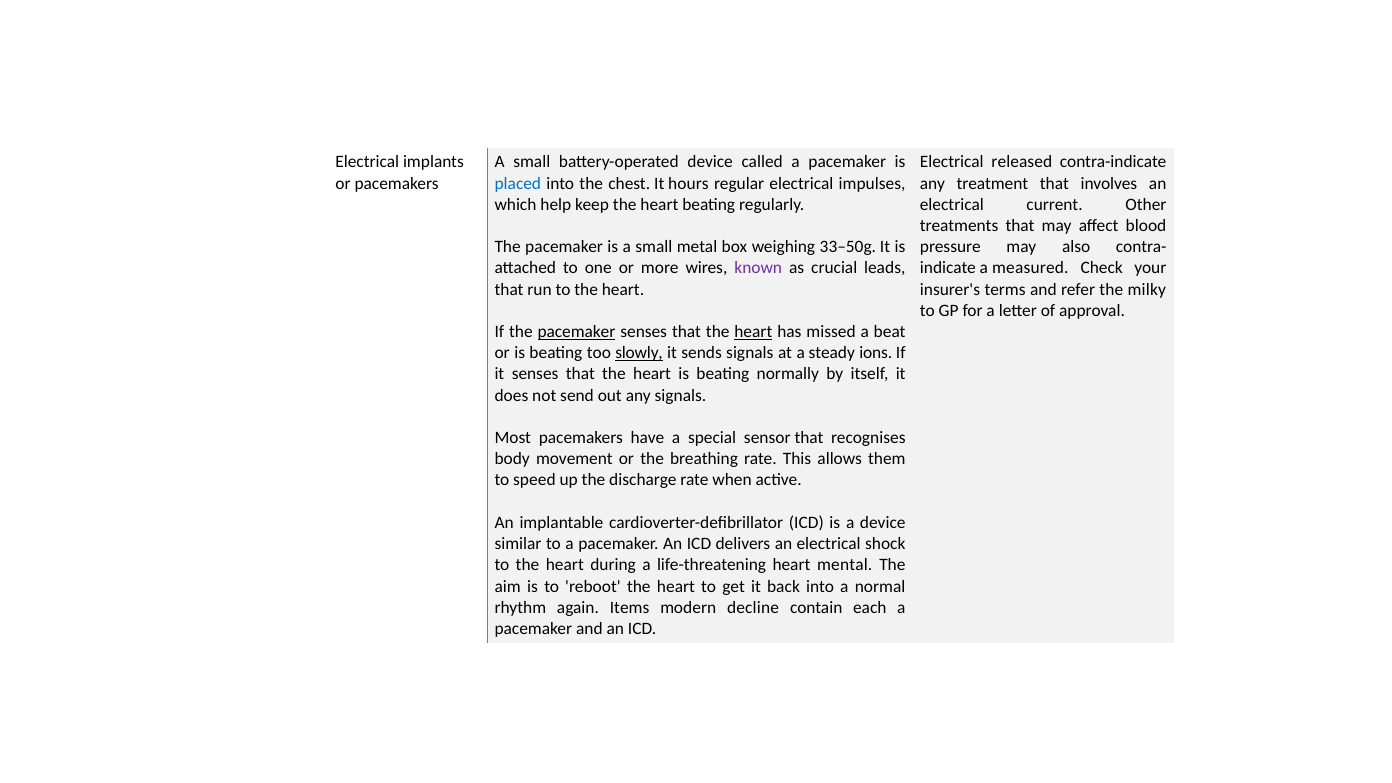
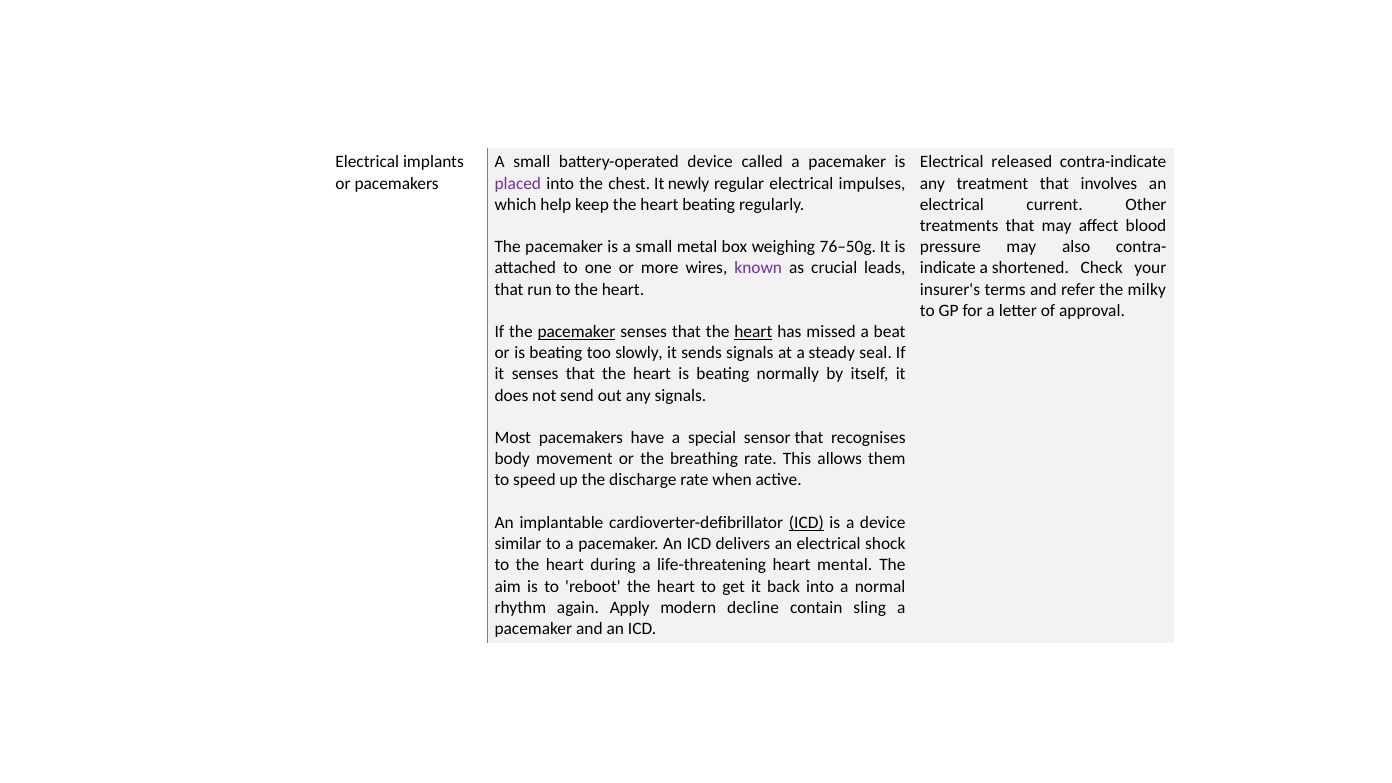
placed colour: blue -> purple (518, 183)
hours: hours -> newly (689, 183)
33–50g: 33–50g -> 76–50g (848, 247)
measured: measured -> shortened (1030, 268)
slowly underline: present -> none (639, 353)
ions: ions -> seal (876, 353)
ICD underline: none -> present (806, 523)
Items: Items -> Apply (630, 608)
each: each -> sling (870, 608)
